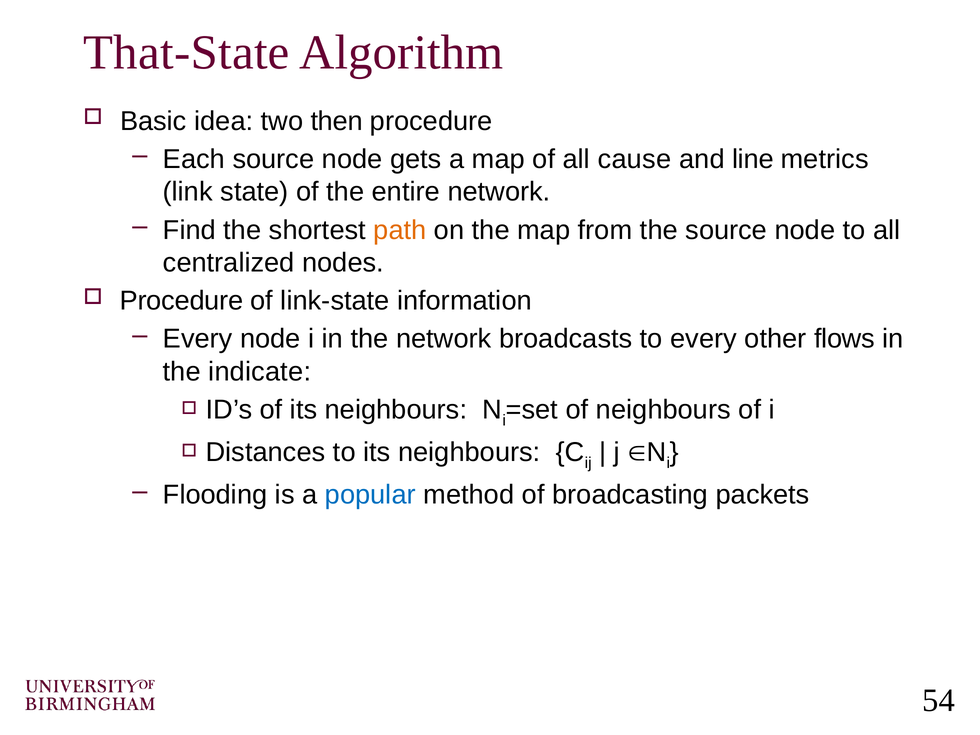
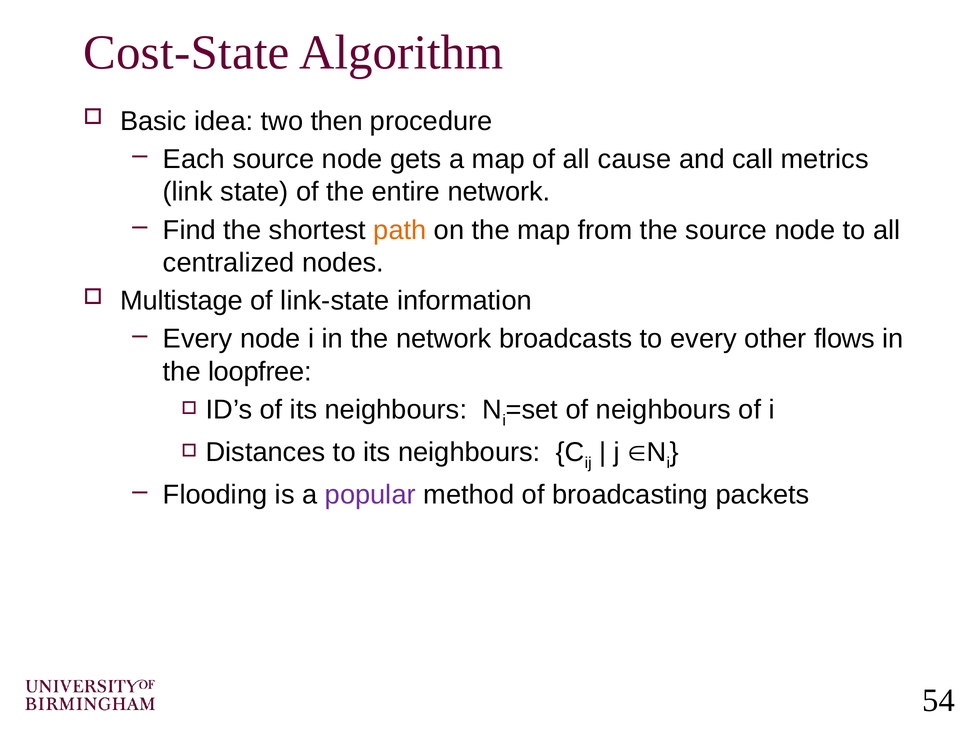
That-State: That-State -> Cost-State (186, 52)
line: line -> call (753, 159)
Procedure: Procedure -> Multistage (181, 301)
indicate: indicate -> loopfree (260, 372)
popular colour: blue -> purple (370, 495)
